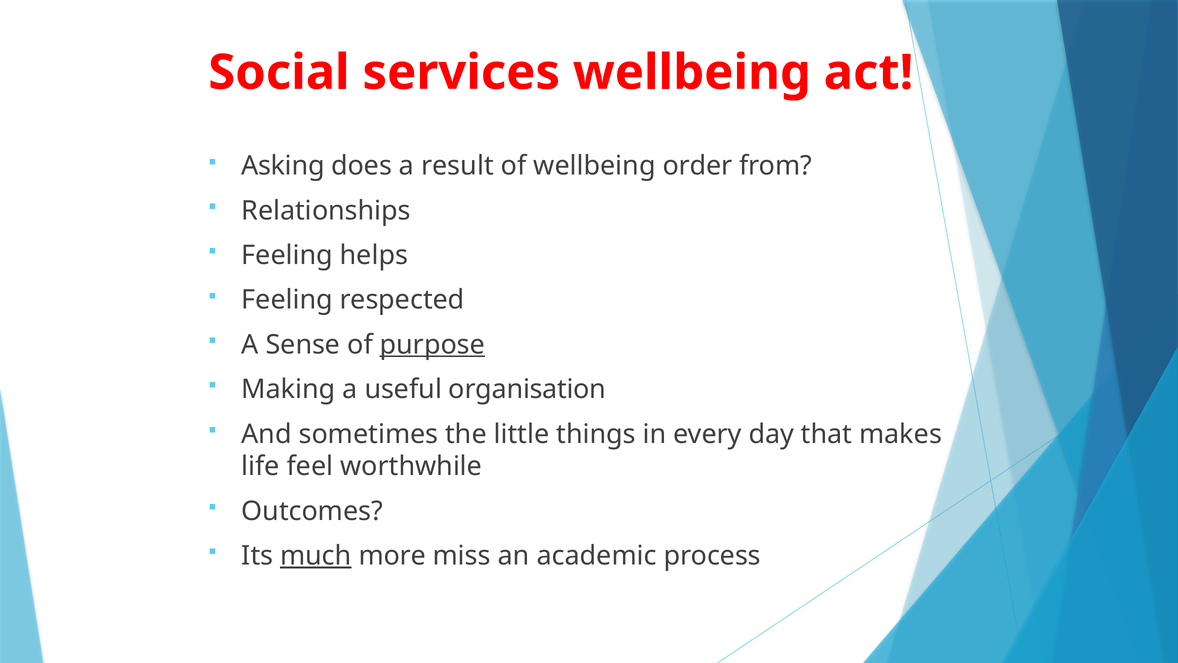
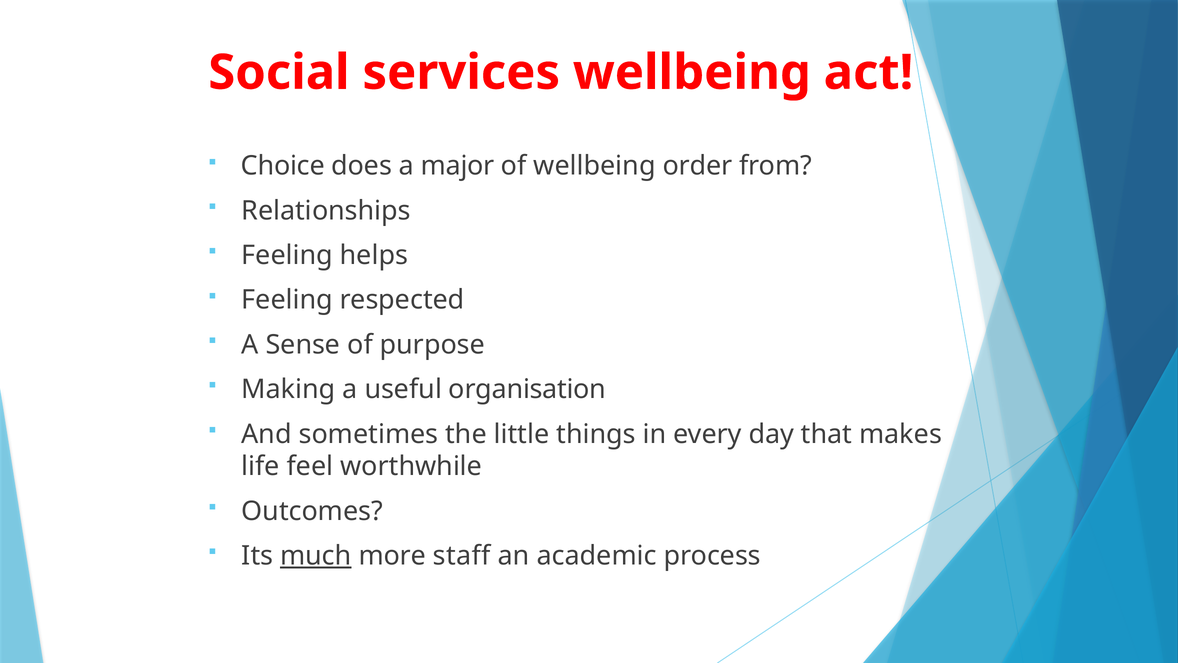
Asking: Asking -> Choice (283, 166)
result: result -> major (458, 166)
purpose underline: present -> none (432, 345)
miss: miss -> staff (462, 556)
